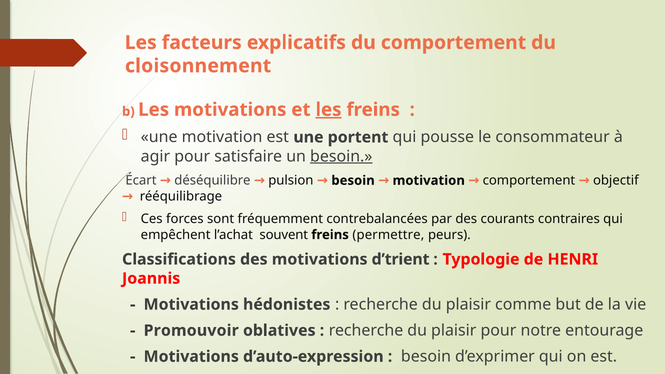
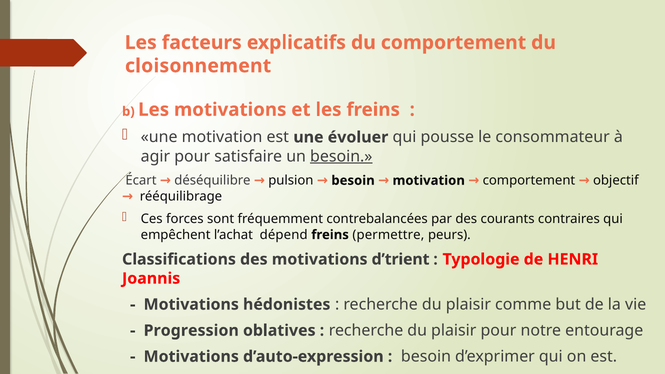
les underline: present -> none (328, 110)
portent: portent -> évoluer (358, 137)
souvent: souvent -> dépend (284, 235)
Promouvoir: Promouvoir -> Progression (191, 331)
